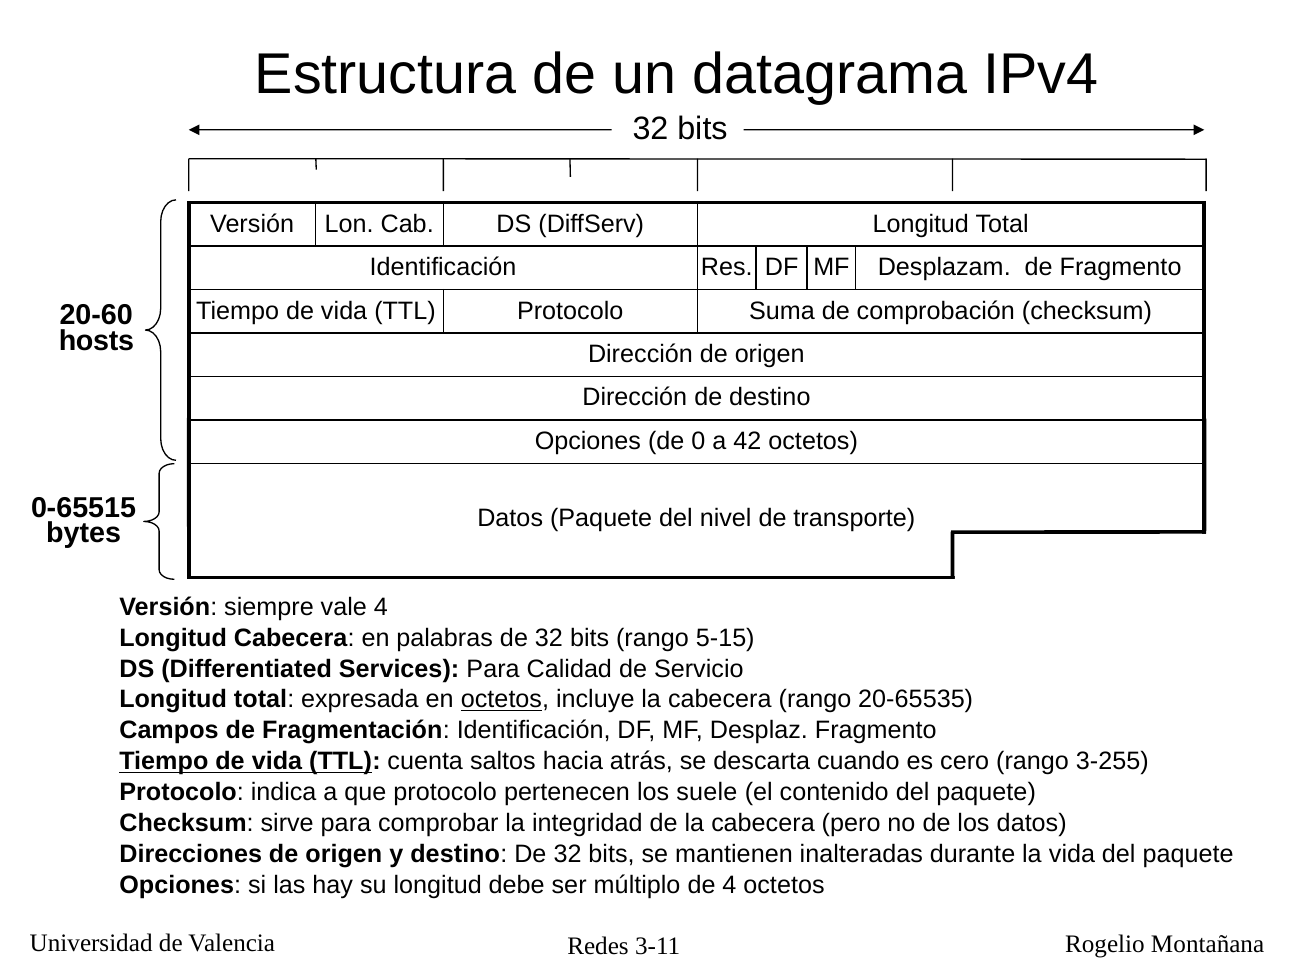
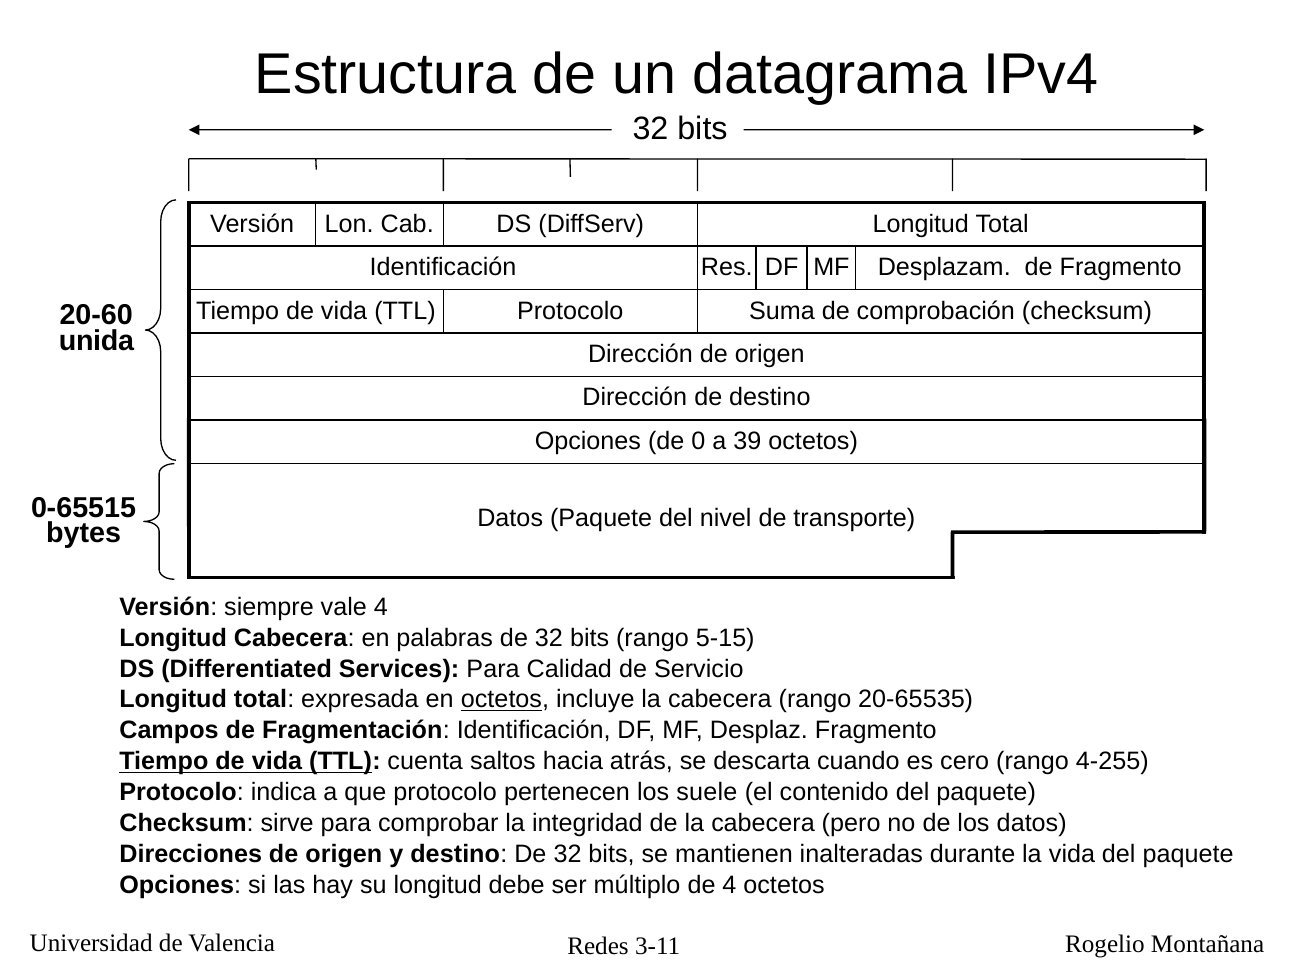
hosts: hosts -> unida (96, 341)
42: 42 -> 39 (747, 441)
3-255: 3-255 -> 4-255 (1112, 761)
